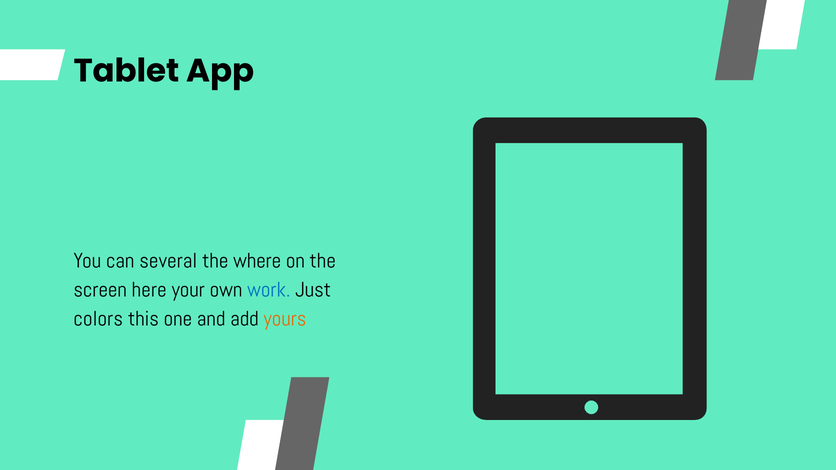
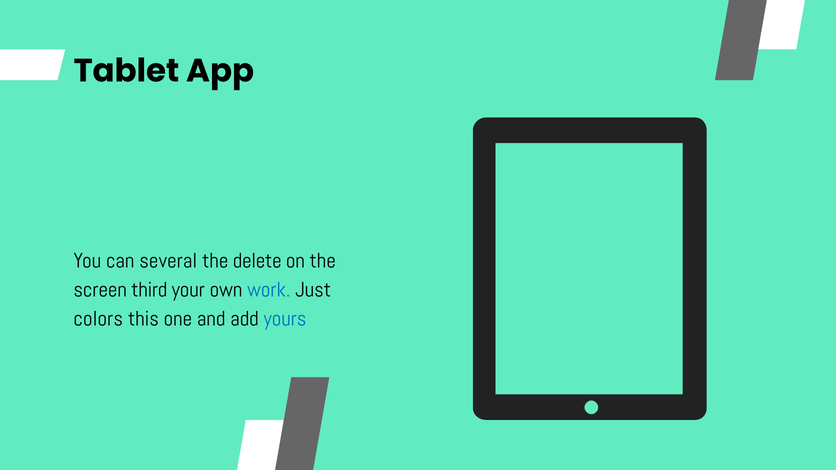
where: where -> delete (257, 261)
here: here -> third (149, 290)
yours colour: orange -> blue (285, 319)
